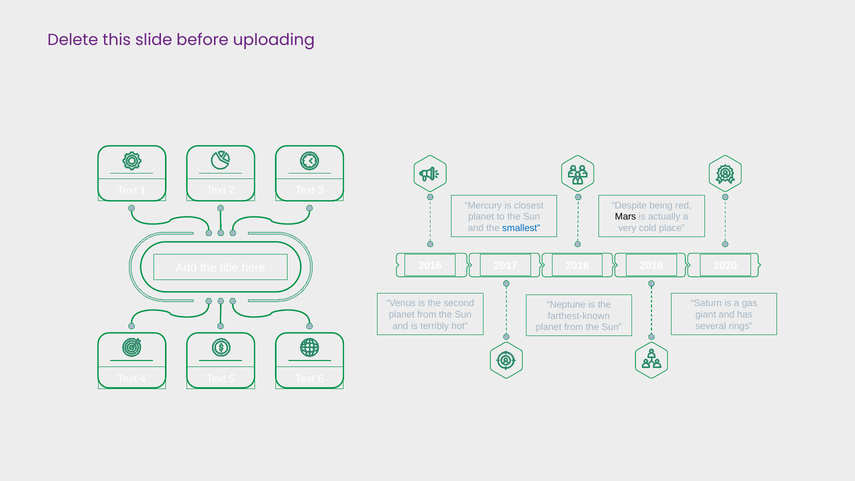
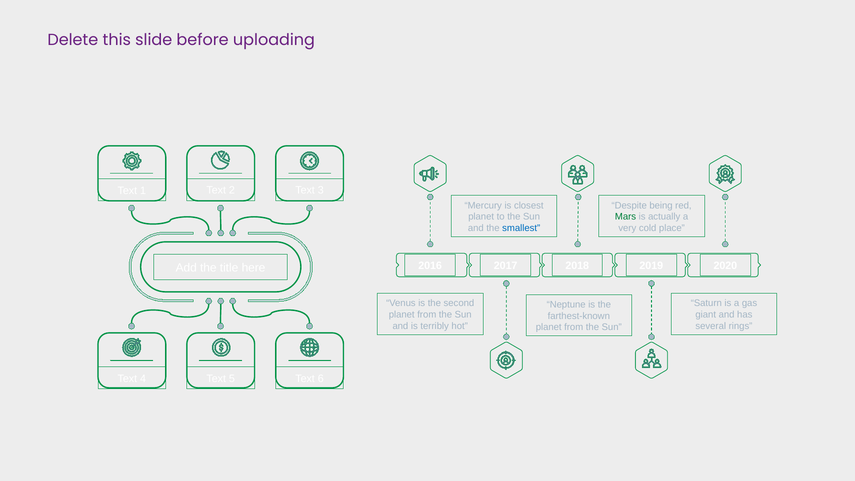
Mars colour: black -> green (626, 217)
